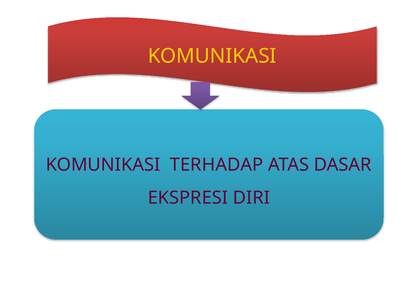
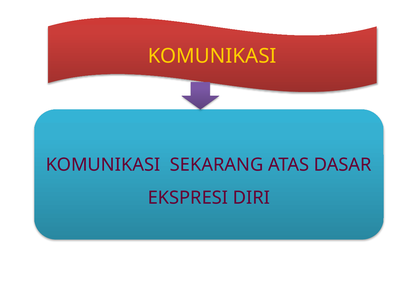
TERHADAP: TERHADAP -> SEKARANG (217, 165)
